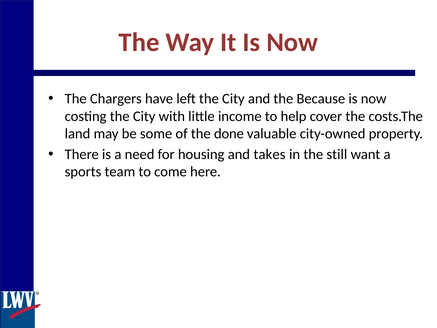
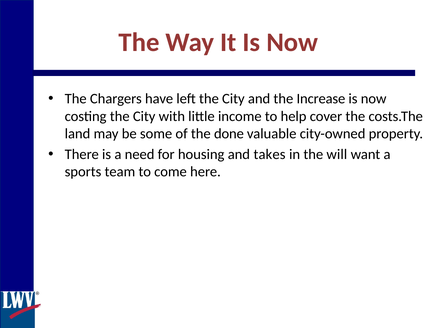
Because: Because -> Increase (321, 99)
still: still -> will (337, 154)
